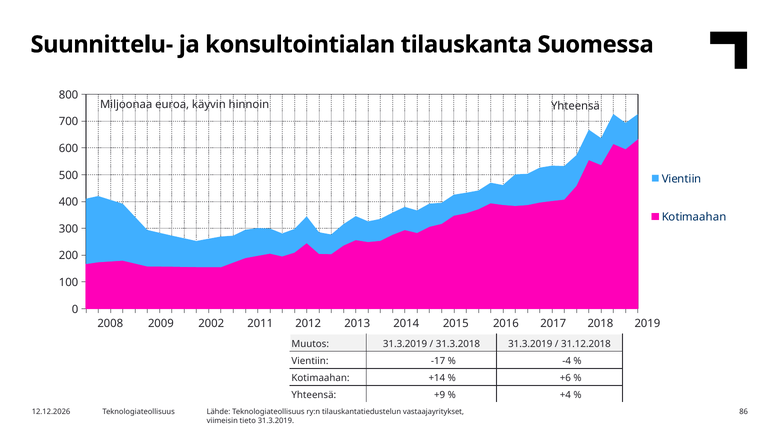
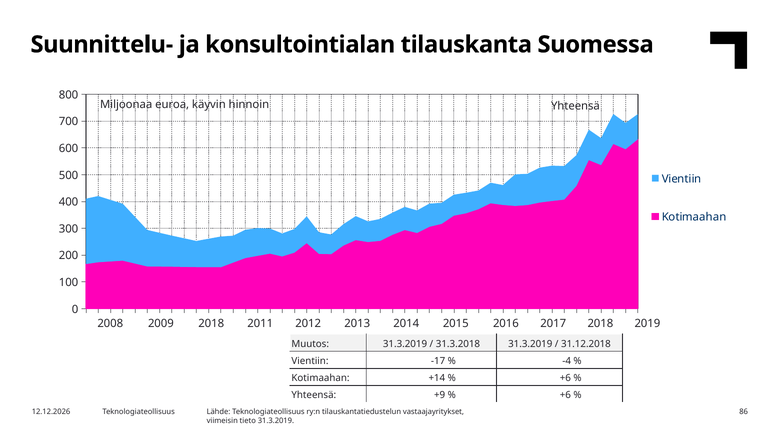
2009 2002: 2002 -> 2018 (211, 324)
+4: +4 -> +6 (565, 395)
